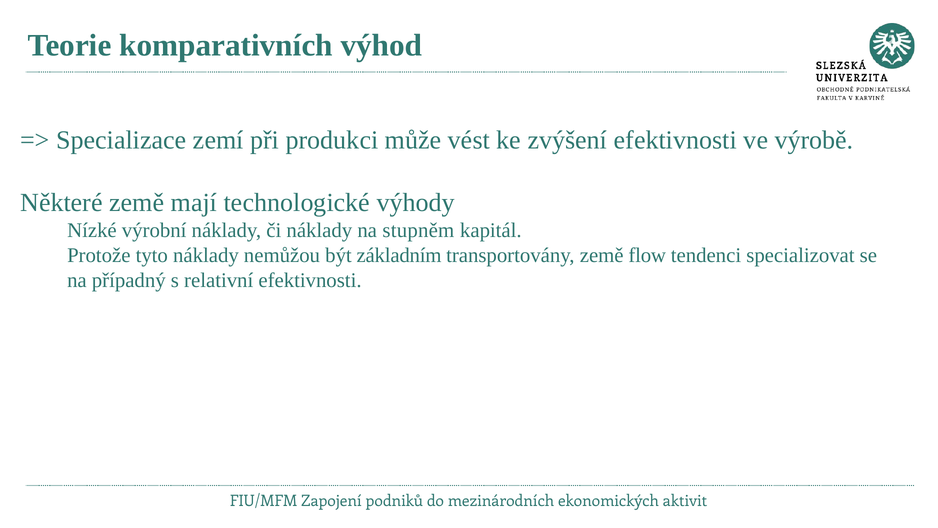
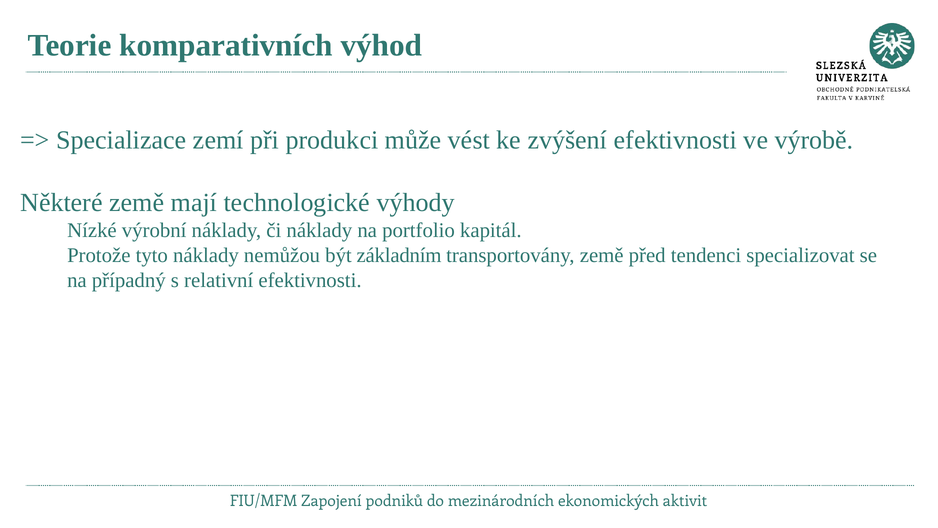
stupněm: stupněm -> portfolio (418, 230)
flow: flow -> před (647, 255)
